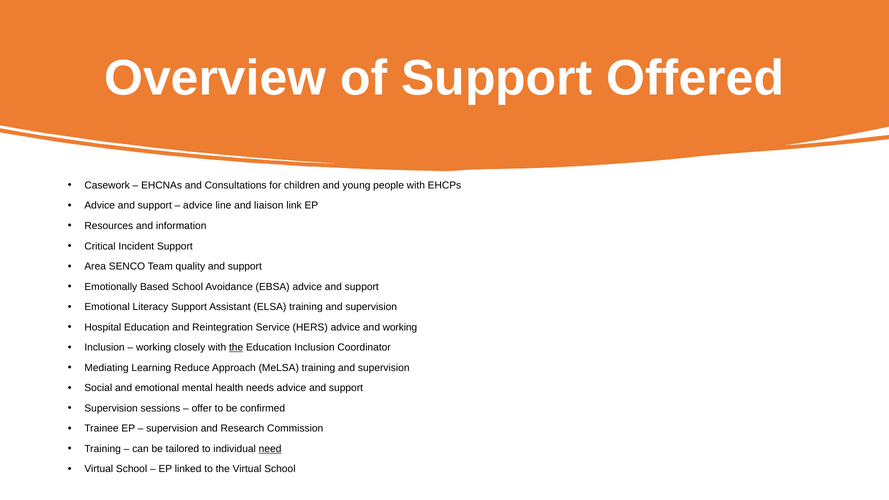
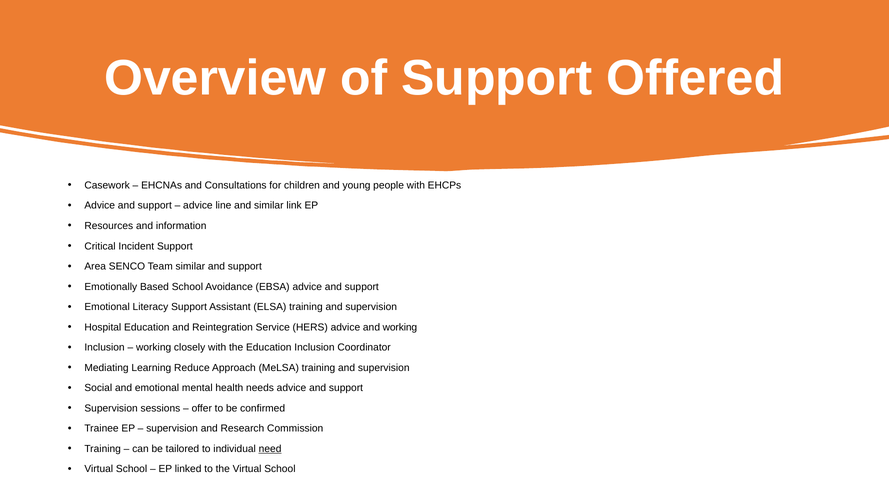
and liaison: liaison -> similar (269, 206)
Team quality: quality -> similar (190, 266)
the underline: present -> none (236, 347)
